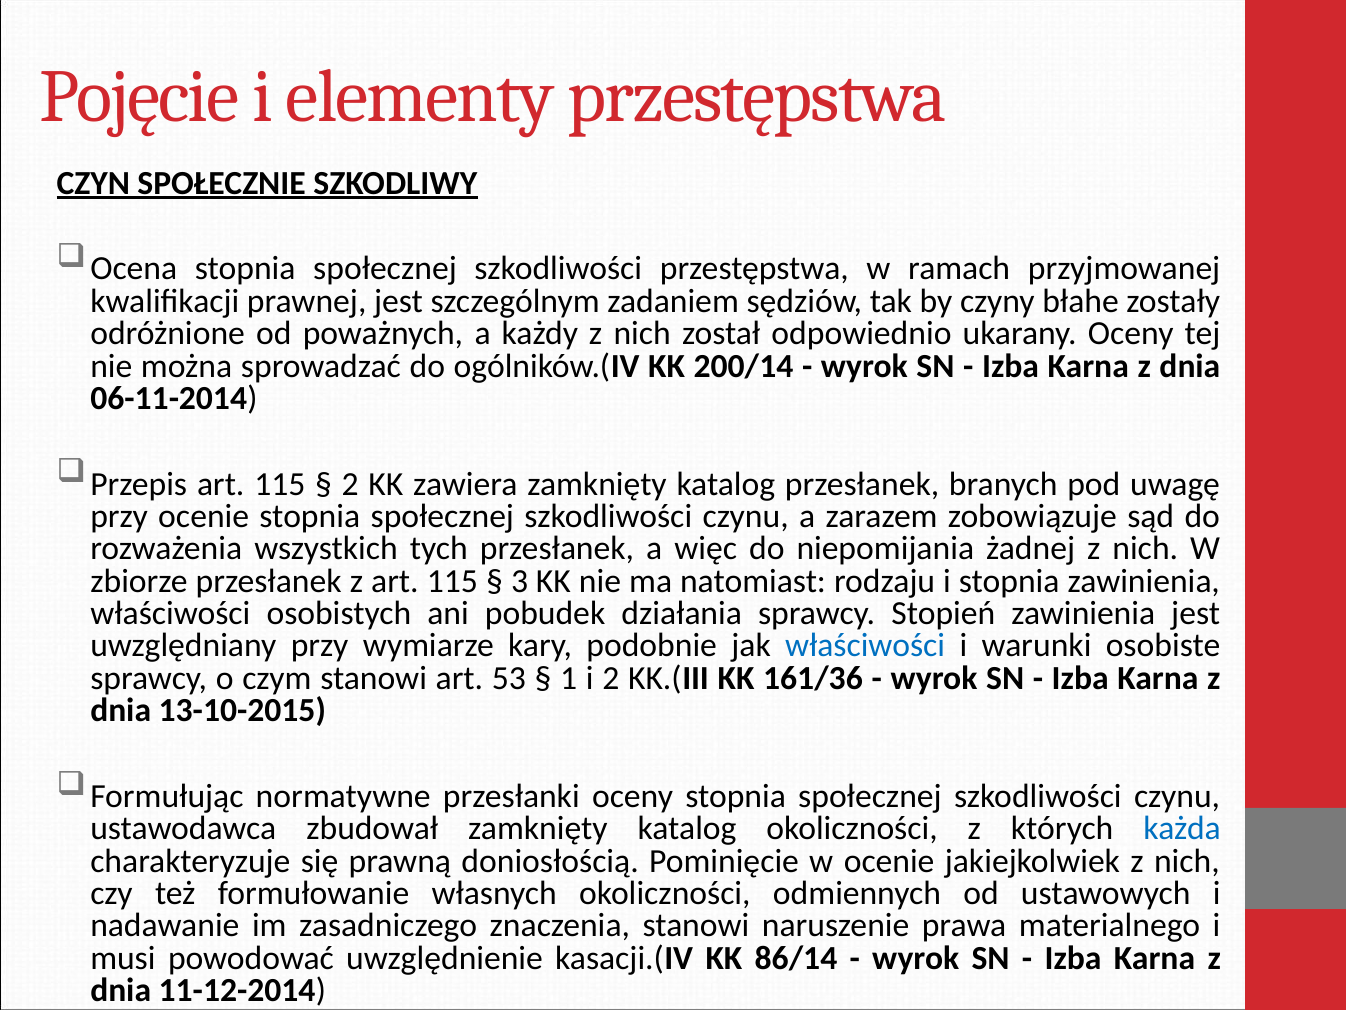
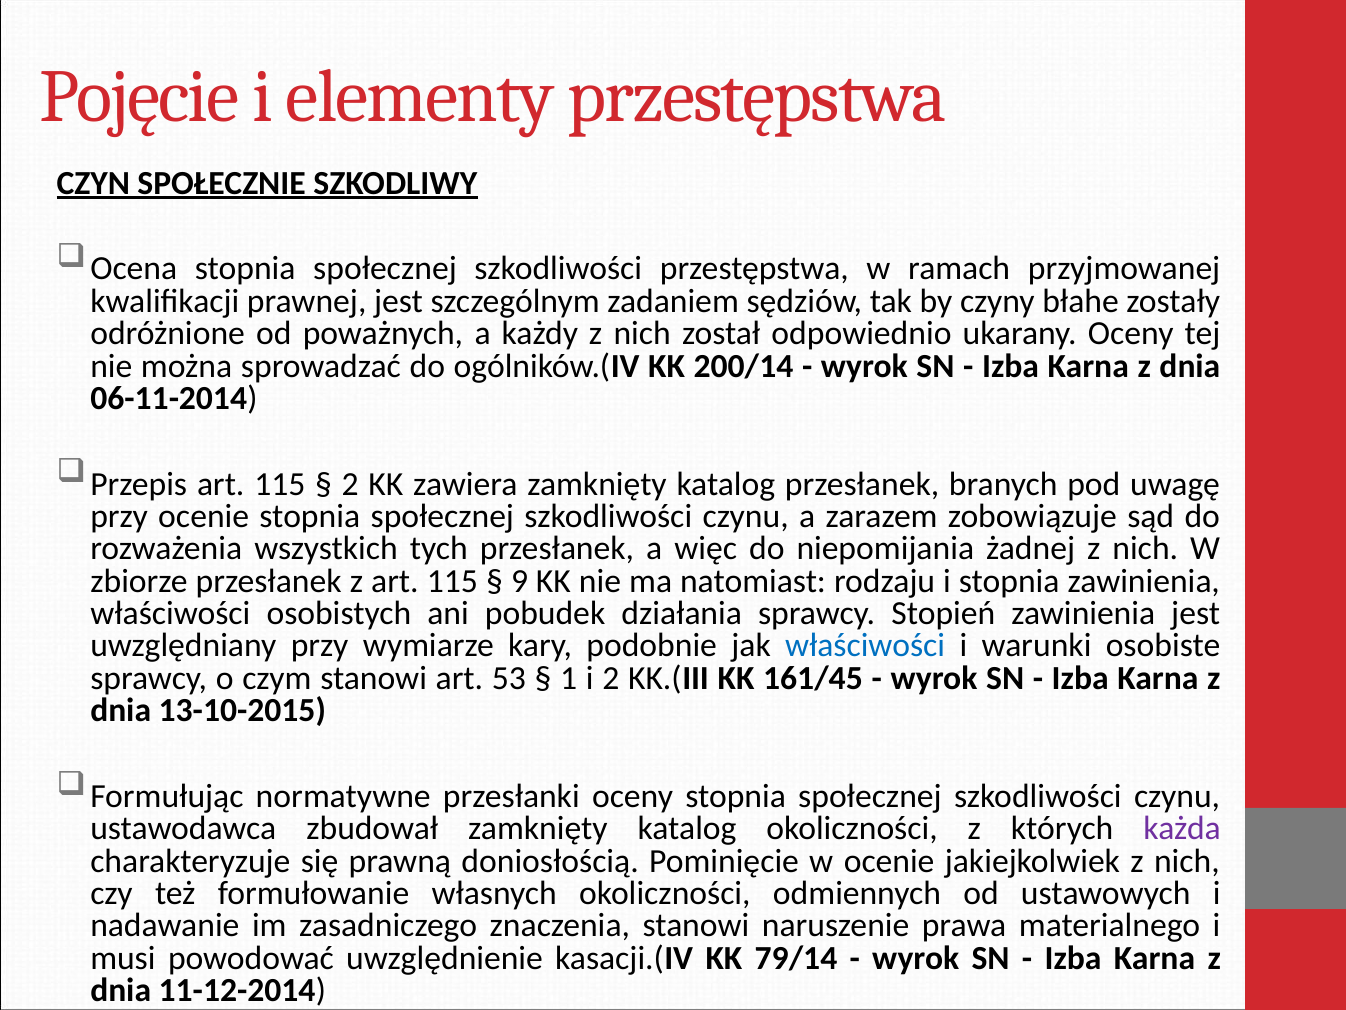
3: 3 -> 9 (520, 581)
161/36: 161/36 -> 161/45 (813, 678)
każda colour: blue -> purple (1182, 828)
86/14: 86/14 -> 79/14 (796, 958)
